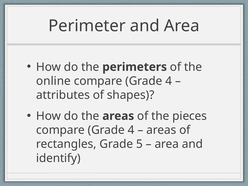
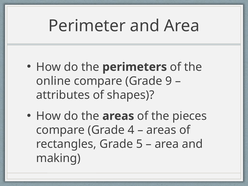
4: 4 -> 9 (169, 81)
identify: identify -> making (58, 158)
